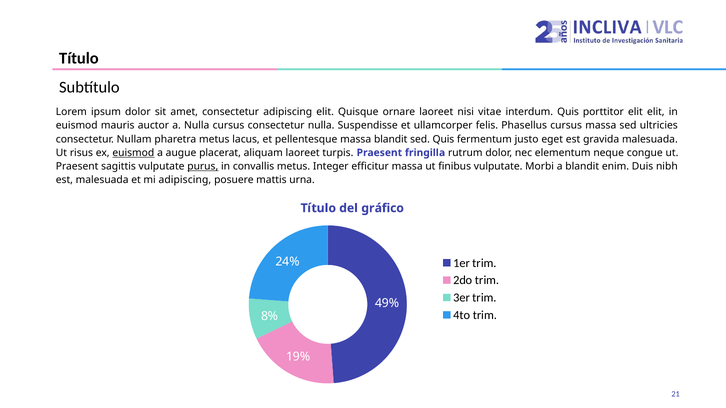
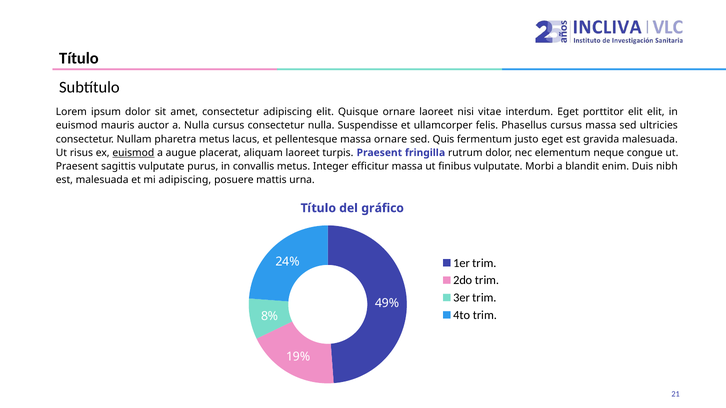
interdum Quis: Quis -> Eget (568, 112)
massa blandit: blandit -> ornare (391, 139)
purus underline: present -> none (203, 166)
